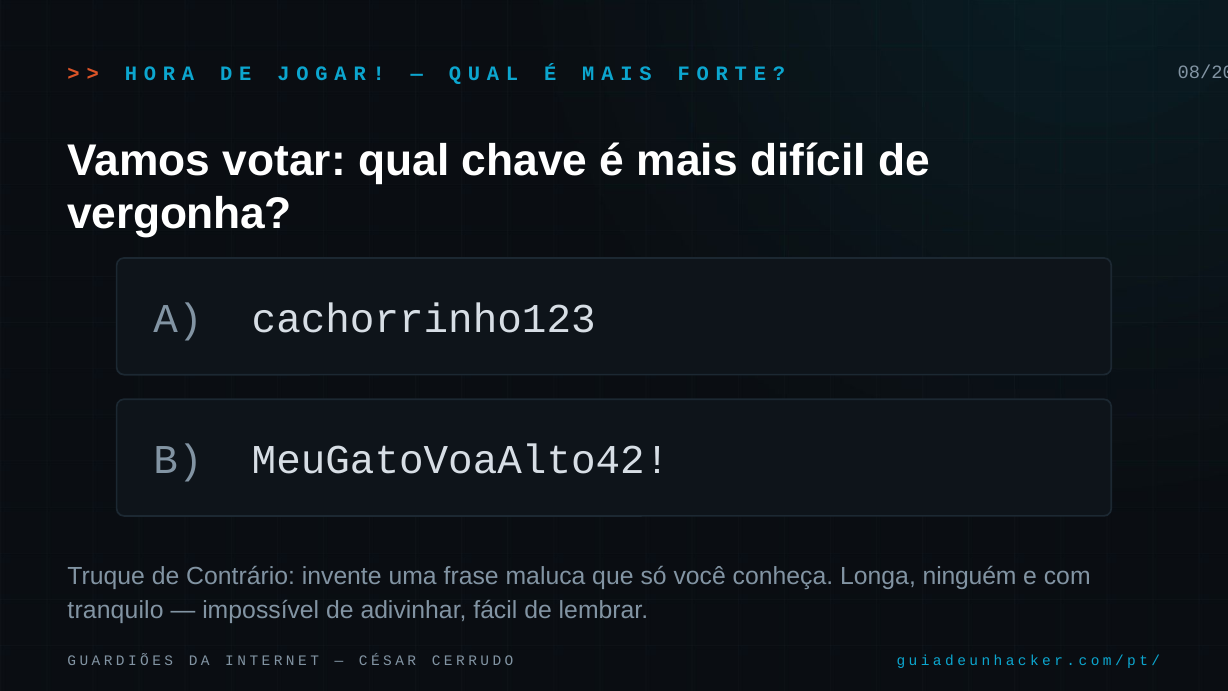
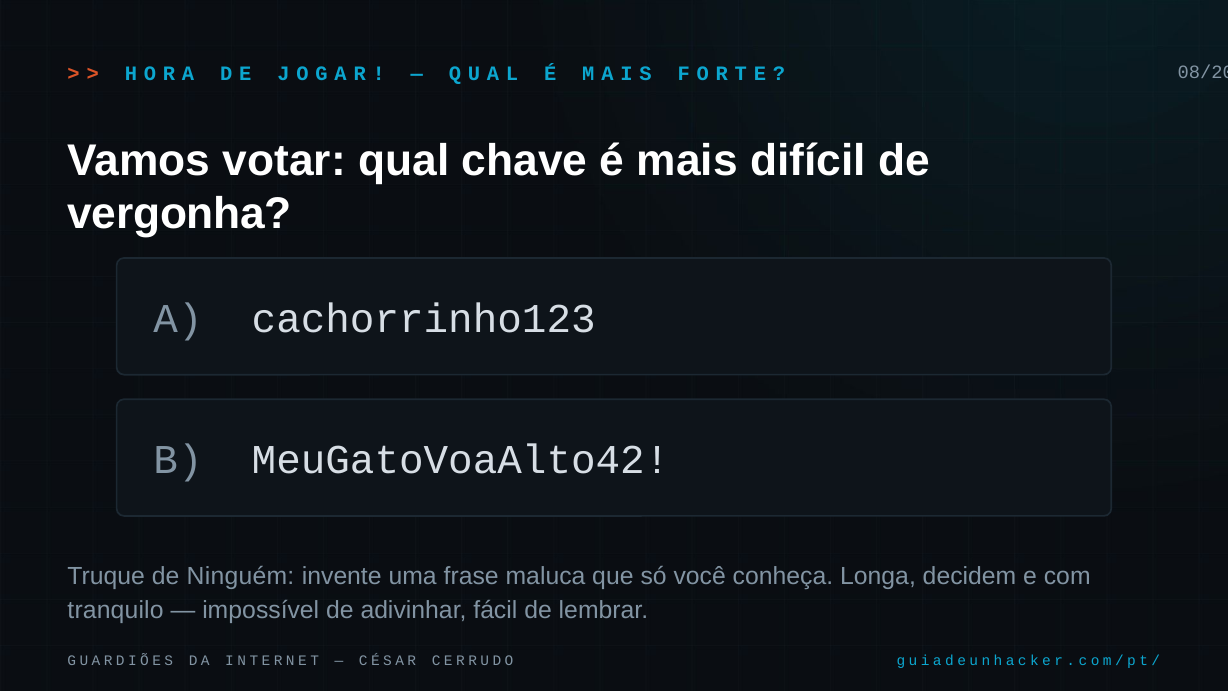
Contrário: Contrário -> Ninguém (240, 576)
ninguém: ninguém -> decidem (970, 576)
